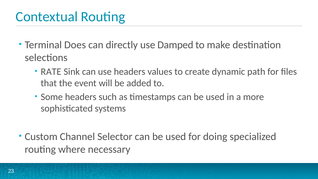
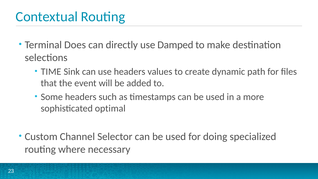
RATE: RATE -> TIME (51, 72)
systems: systems -> optimal (110, 108)
